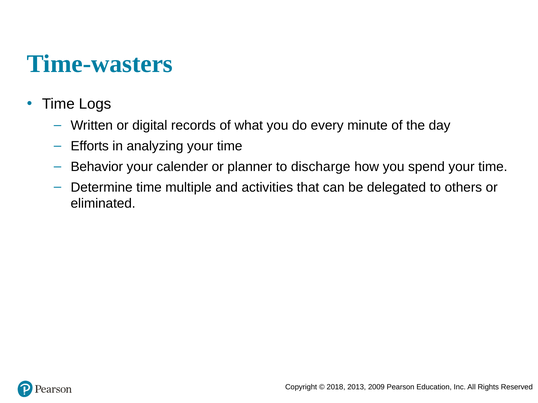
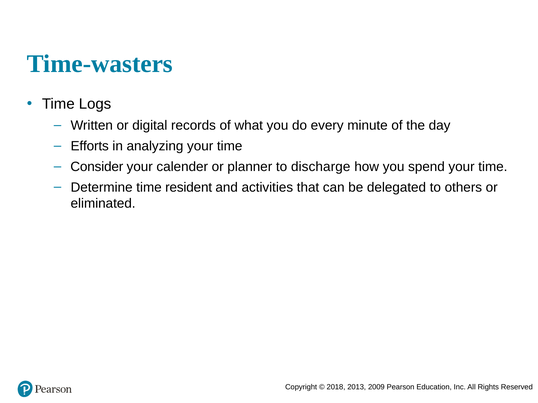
Behavior: Behavior -> Consider (97, 167)
multiple: multiple -> resident (189, 187)
